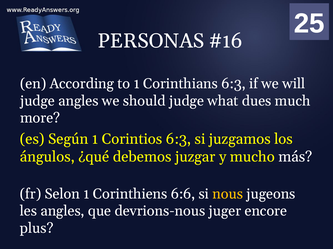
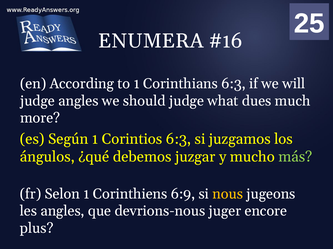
PERSONAS: PERSONAS -> ENUMERA (151, 41)
más colour: white -> light green (295, 157)
6:6: 6:6 -> 6:9 (183, 194)
